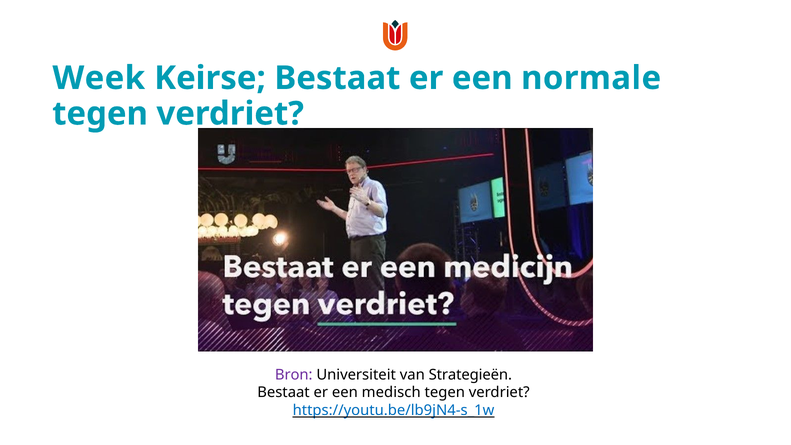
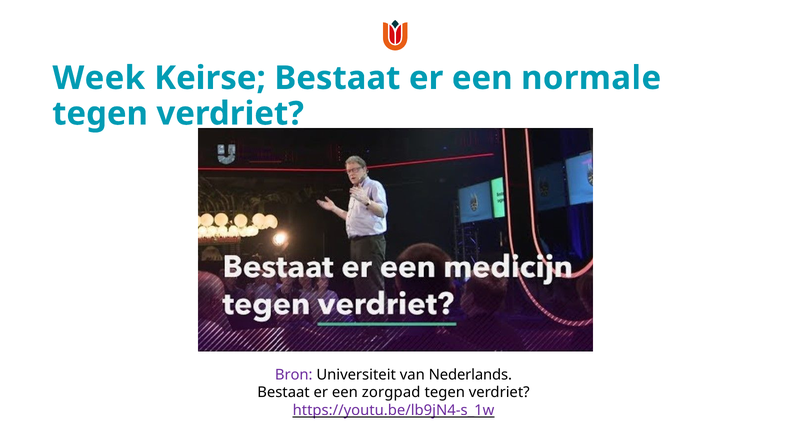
Strategieën: Strategieën -> Nederlands (470, 375)
medisch: medisch -> zorgpad (391, 392)
https://youtu.be/lb9jN4-s_1w colour: blue -> purple (393, 410)
